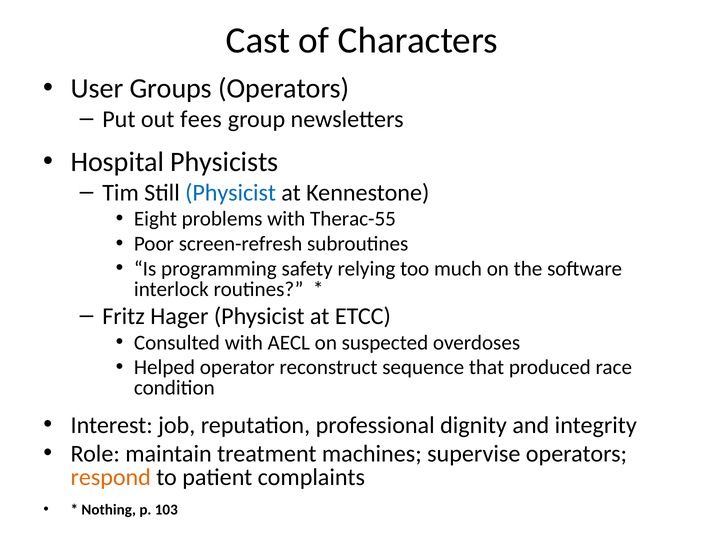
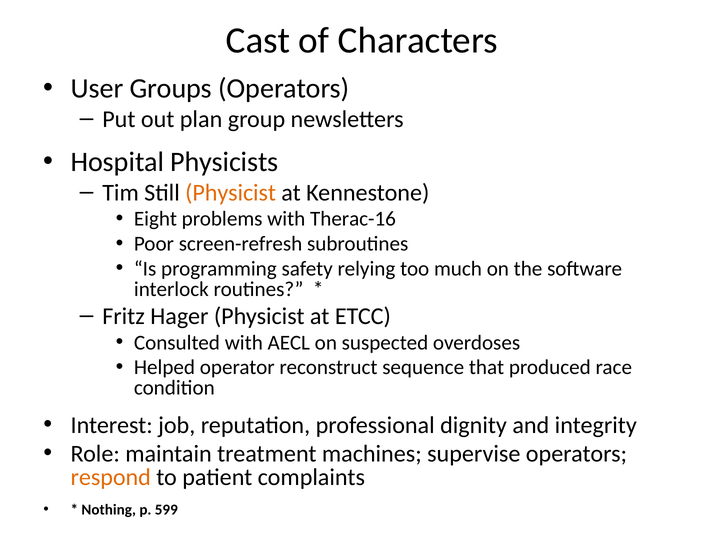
fees: fees -> plan (201, 119)
Physicist colour: blue -> orange (231, 193)
Therac-55: Therac-55 -> Therac-16 (353, 219)
103: 103 -> 599 (166, 510)
